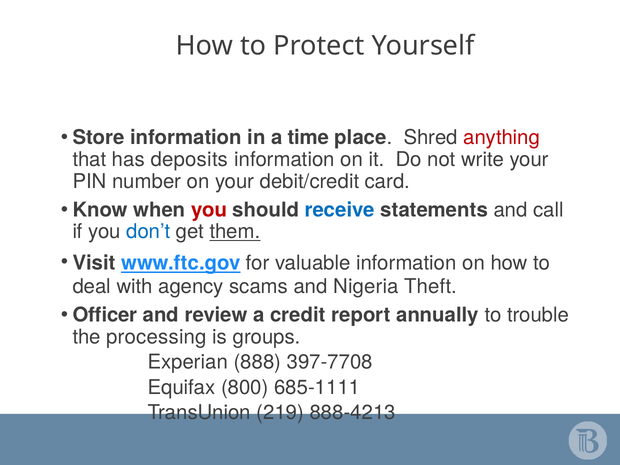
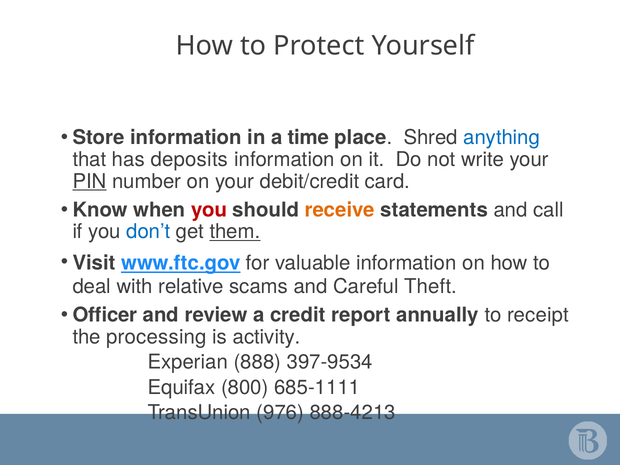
anything colour: red -> blue (502, 137)
PIN underline: none -> present (90, 181)
receive colour: blue -> orange (340, 210)
agency: agency -> relative (191, 287)
Nigeria: Nigeria -> Careful (366, 287)
trouble: trouble -> receipt (538, 315)
groups: groups -> activity (267, 337)
397-7708: 397-7708 -> 397-9534 (330, 362)
219: 219 -> 976 (280, 413)
